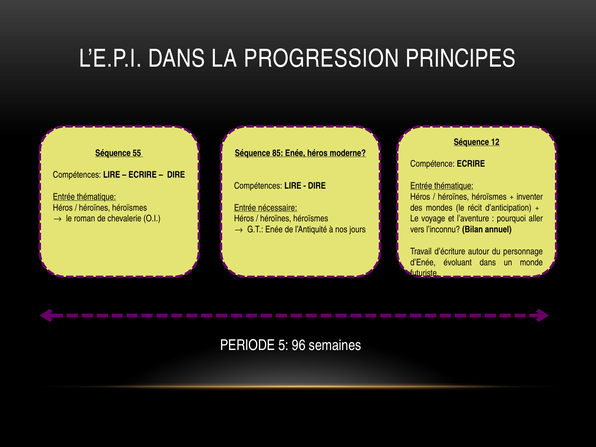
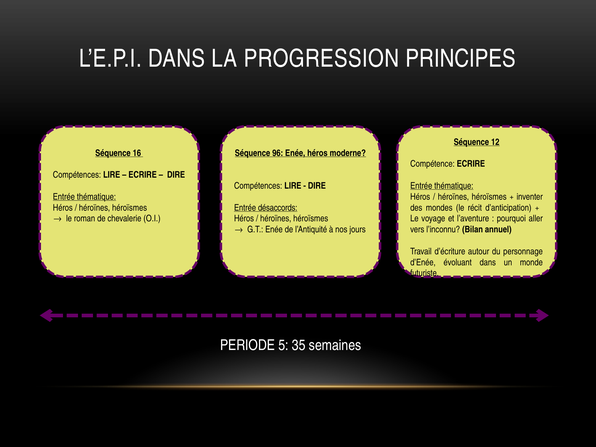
55: 55 -> 16 (137, 153)
85: 85 -> 96 (278, 153)
nécessaire: nécessaire -> désaccords (278, 208)
96: 96 -> 35 (299, 345)
